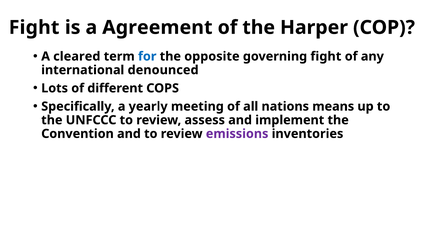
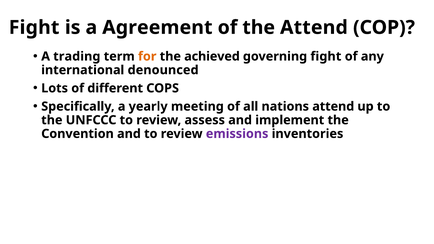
the Harper: Harper -> Attend (314, 28)
cleared: cleared -> trading (77, 56)
for colour: blue -> orange (147, 56)
opposite: opposite -> achieved (212, 56)
nations means: means -> attend (333, 106)
